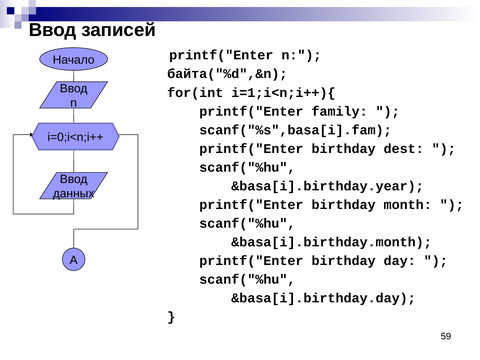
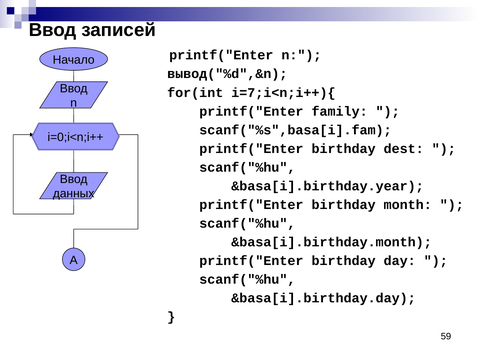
байта("%d",&n: байта("%d",&n -> вывод("%d",&n (227, 74)
i=1;i<n;i++){: i=1;i<n;i++){ -> i=7;i<n;i++){ (283, 93)
